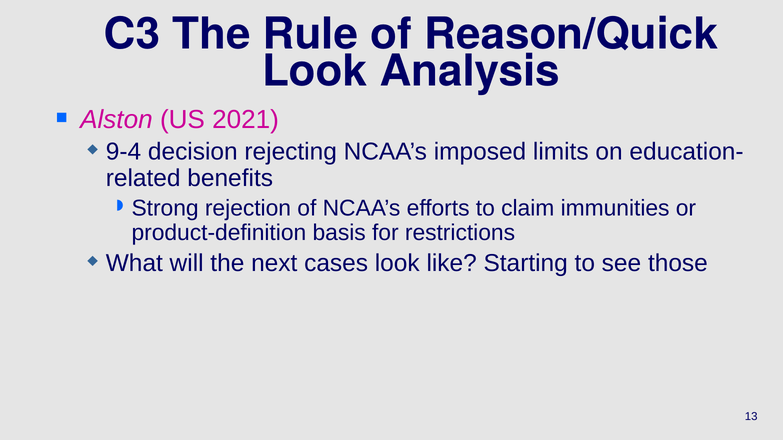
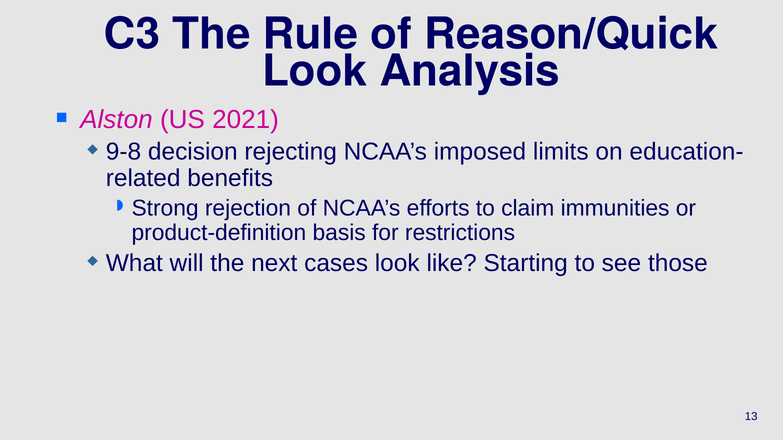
9-4: 9-4 -> 9-8 (124, 152)
